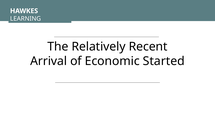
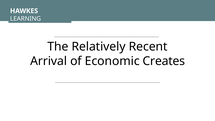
Started: Started -> Creates (164, 61)
